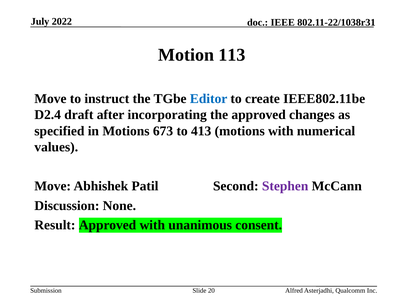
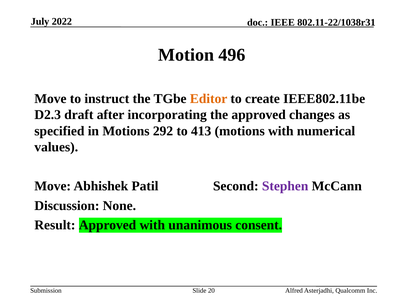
113: 113 -> 496 (232, 55)
Editor colour: blue -> orange (209, 99)
D2.4: D2.4 -> D2.3 (48, 115)
673: 673 -> 292 (163, 131)
